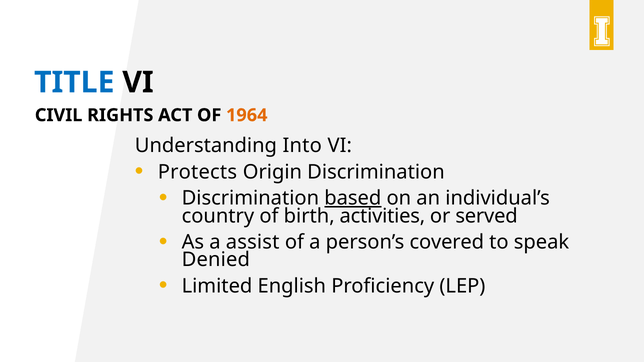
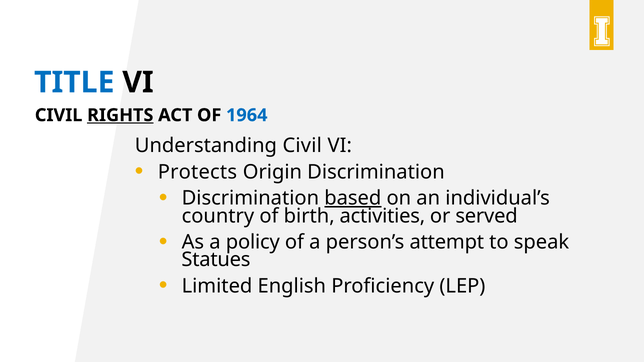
RIGHTS underline: none -> present (120, 115)
1964 colour: orange -> blue (247, 115)
Understanding Into: Into -> Civil (302, 146)
assist: assist -> policy (253, 242)
covered: covered -> attempt (447, 242)
Denied: Denied -> Statues (216, 260)
